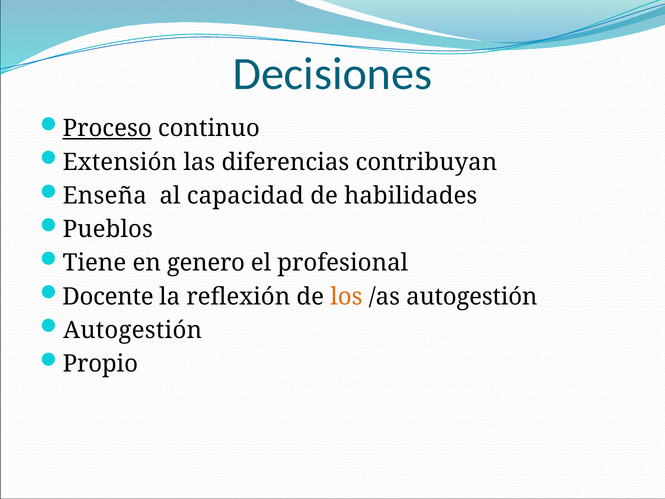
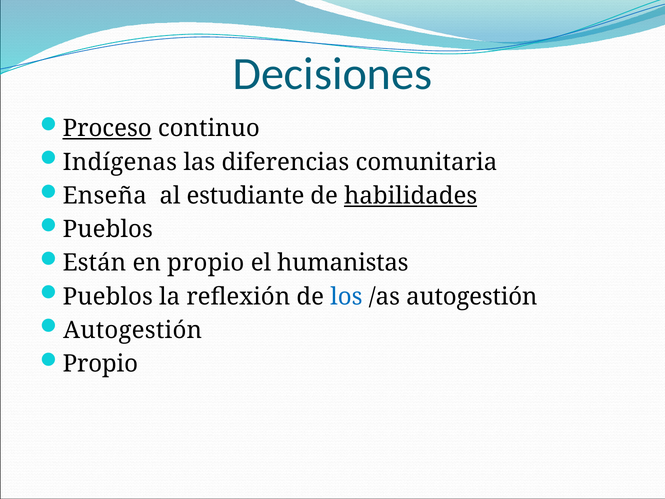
Extensión: Extensión -> Indígenas (120, 162)
contribuyan: contribuyan -> comunitaria (426, 162)
capacidad: capacidad -> estudiante (245, 196)
habilidades underline: none -> present (411, 196)
Tiene: Tiene -> Están (94, 263)
en genero: genero -> propio (206, 263)
profesional: profesional -> humanistas (343, 263)
Docente: Docente -> Pueblos (108, 296)
los colour: orange -> blue (346, 296)
